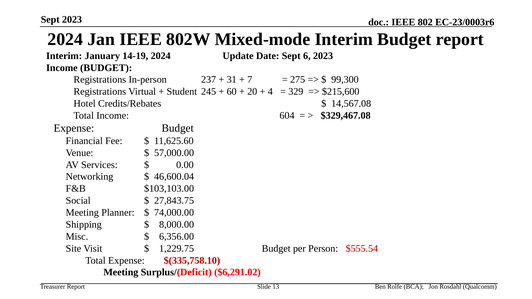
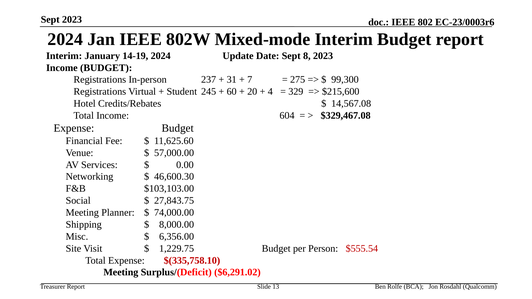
6: 6 -> 8 (307, 56)
46,600.04: 46,600.04 -> 46,600.30 (174, 177)
